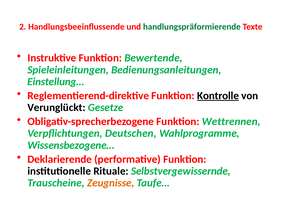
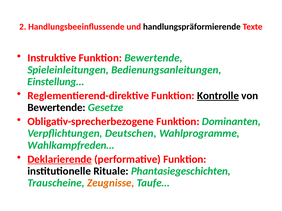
handlungspräformierende colour: green -> black (192, 27)
Verunglückt: Verunglückt -> Bewertende (57, 108)
Wettrennen: Wettrennen -> Dominanten (231, 122)
Wissensbezogene…: Wissensbezogene… -> Wahlkampfreden… (71, 146)
Deklarierende underline: none -> present (60, 160)
Selbstvergewissernde: Selbstvergewissernde -> Phantasiegeschichten (181, 171)
